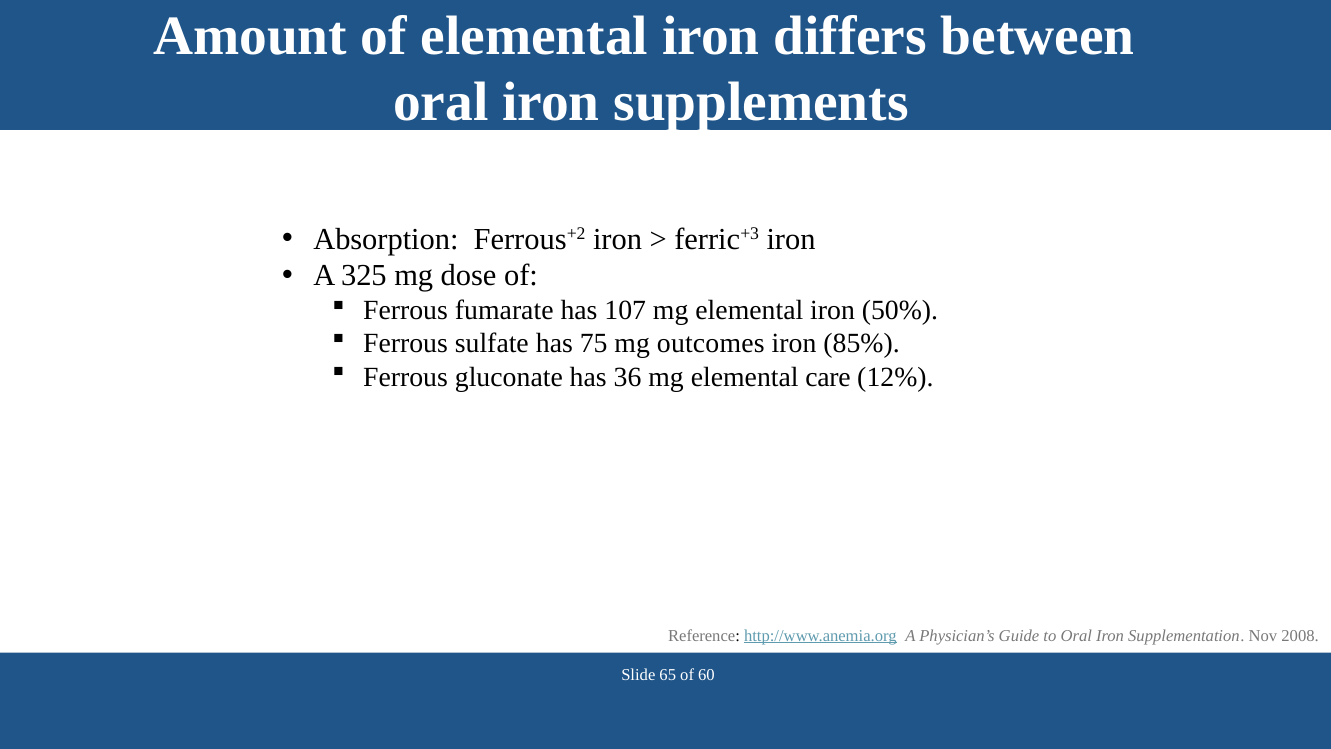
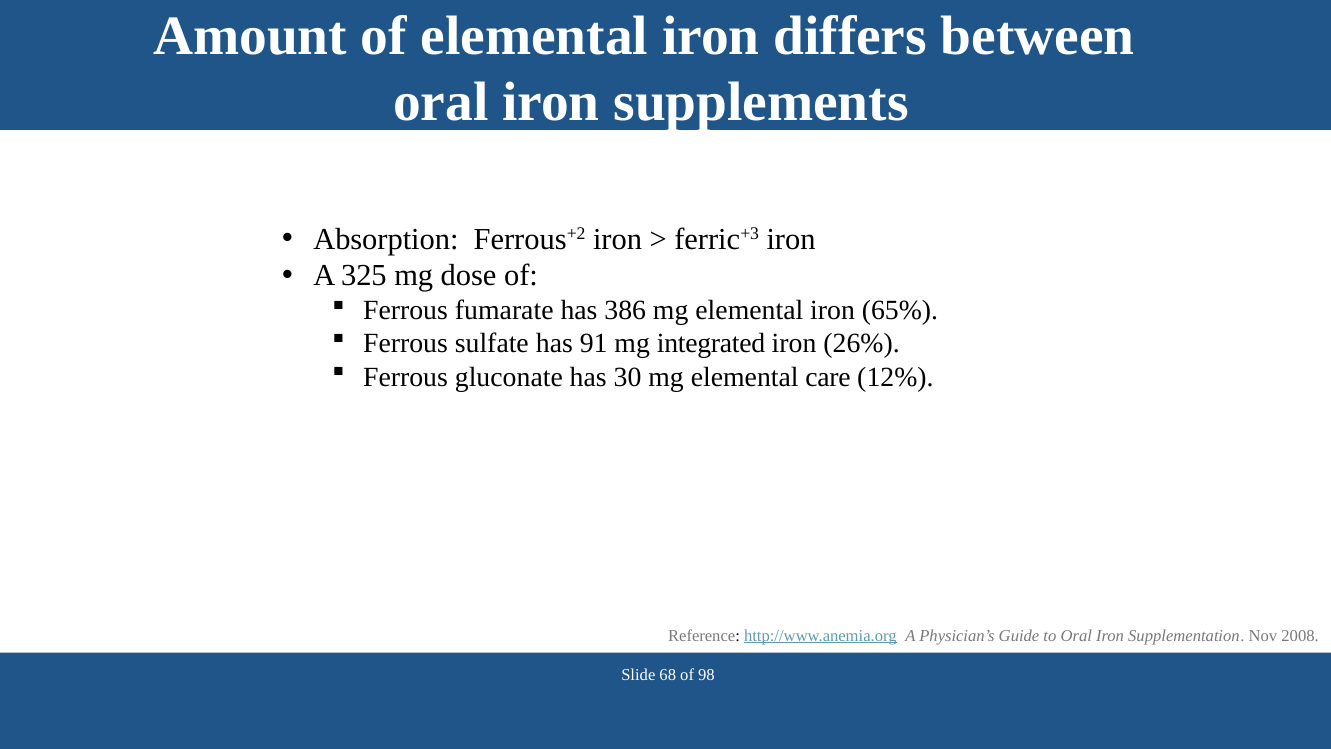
107: 107 -> 386 (625, 310)
50%: 50% -> 65% (900, 310)
75: 75 -> 91 (594, 344)
outcomes: outcomes -> integrated (711, 344)
85%: 85% -> 26% (862, 344)
36: 36 -> 30 (628, 377)
65: 65 -> 68 (668, 675)
60: 60 -> 98 (706, 675)
